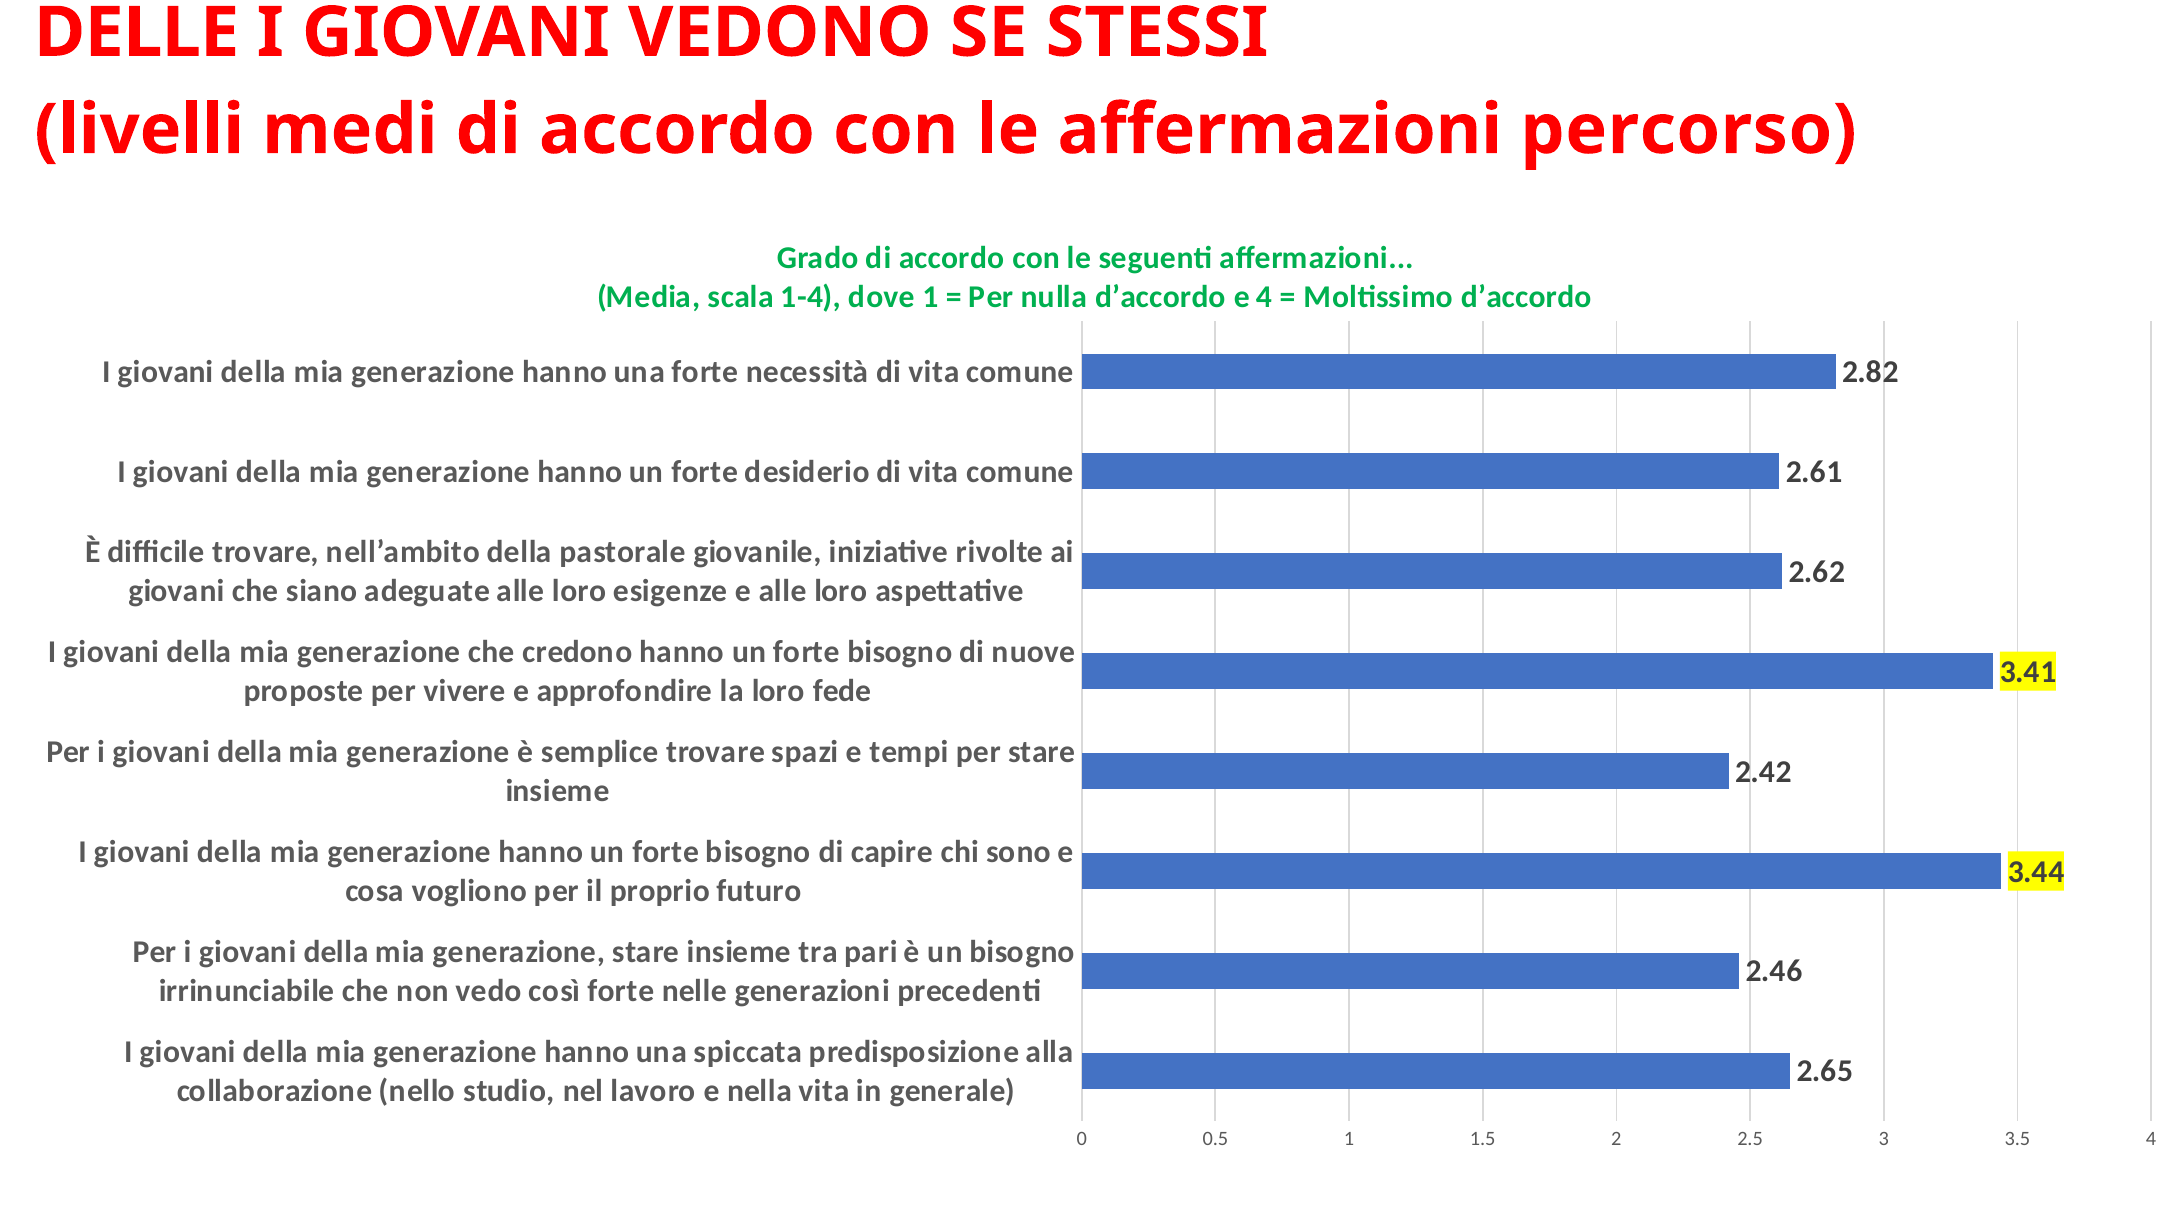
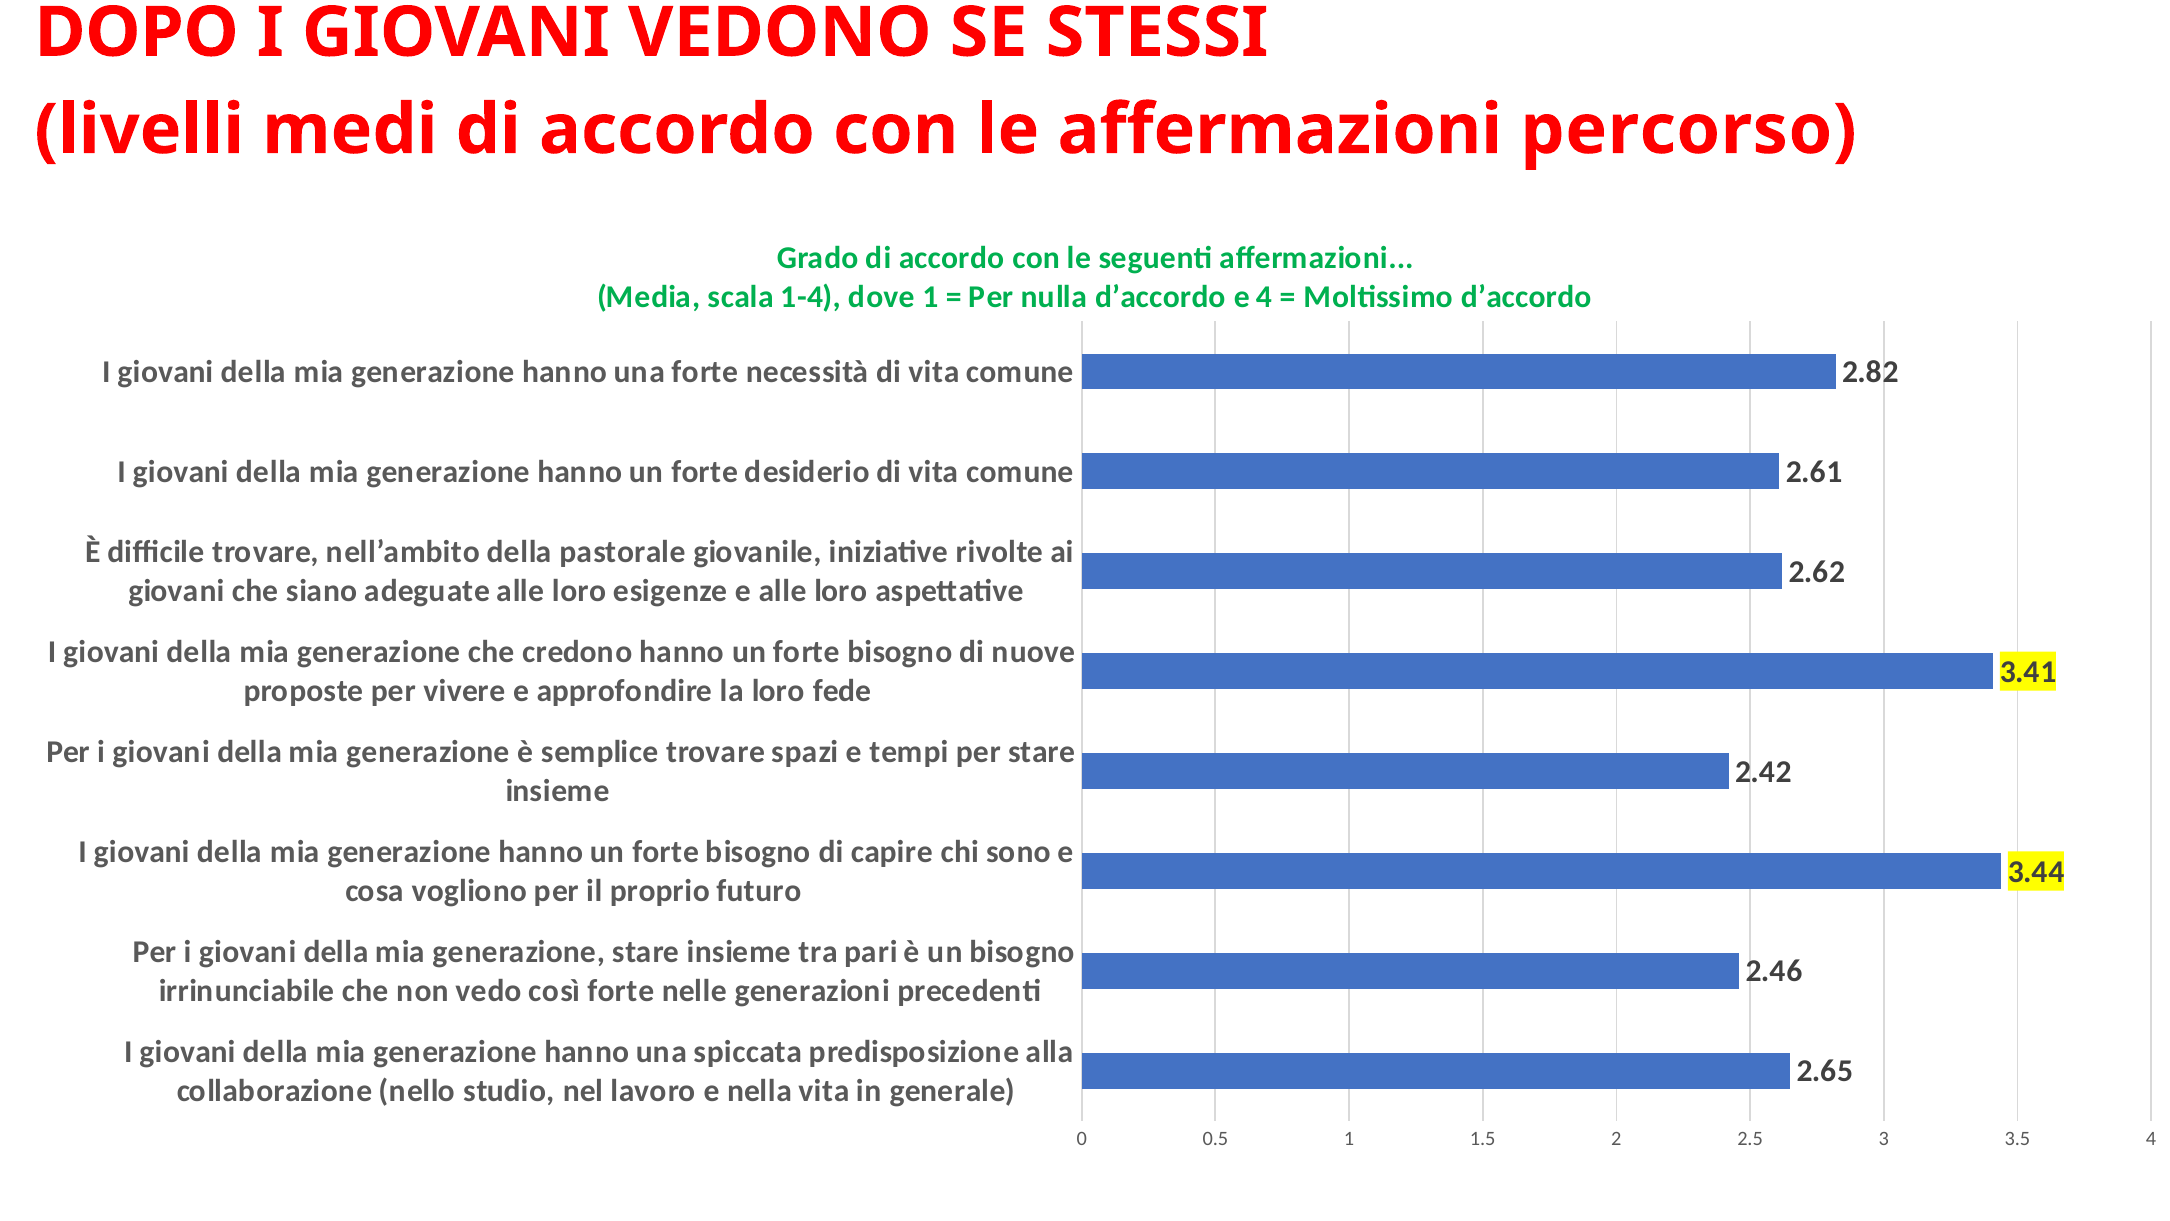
DELLE: DELLE -> DOPO (137, 33)
